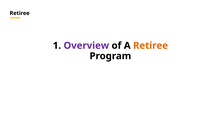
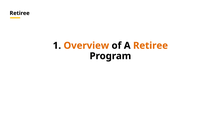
Overview colour: purple -> orange (86, 46)
